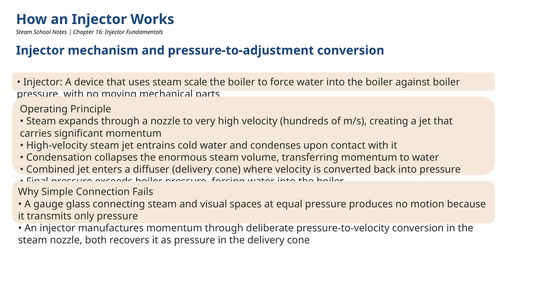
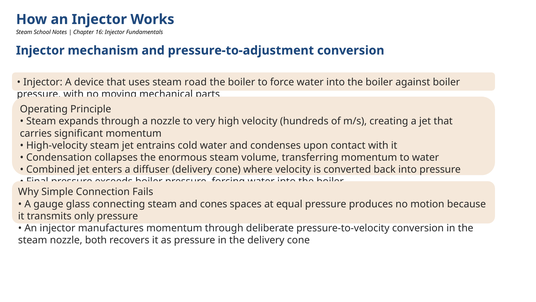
scale: scale -> road (196, 82)
visual: visual -> cones (214, 204)
